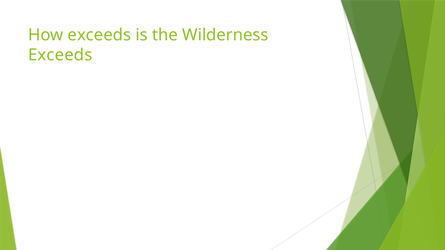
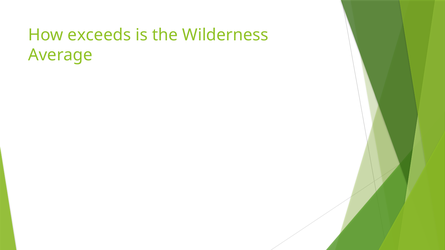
Exceeds: Exceeds -> Average (60, 55)
